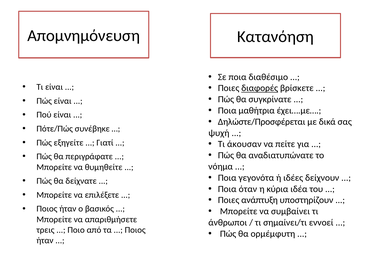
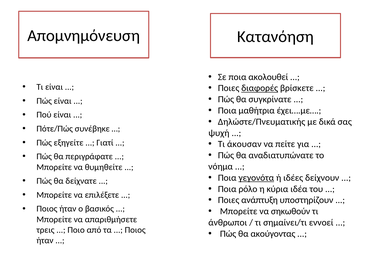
διαθέσιμο: διαθέσιμο -> ακολουθεί (268, 77)
Δηλώστε/Προσφέρεται: Δηλώστε/Προσφέρεται -> Δηλώστε/Πνευματικής (262, 122)
γεγονότα underline: none -> present (256, 178)
όταν: όταν -> ρόλο (248, 189)
συμβαίνει: συμβαίνει -> σηκωθούν (291, 212)
ορμέμφυτη: ορμέμφυτη -> ακούγοντας (273, 234)
